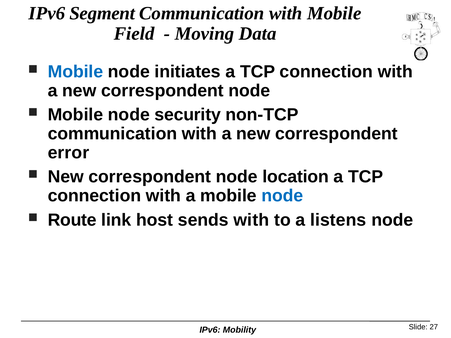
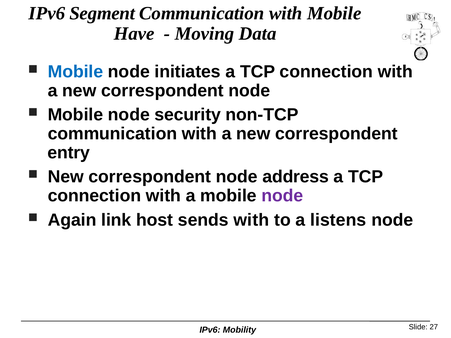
Field: Field -> Have (134, 34)
error: error -> entry (69, 153)
location: location -> address (296, 177)
node colour: blue -> purple (282, 196)
Route: Route -> Again (72, 220)
